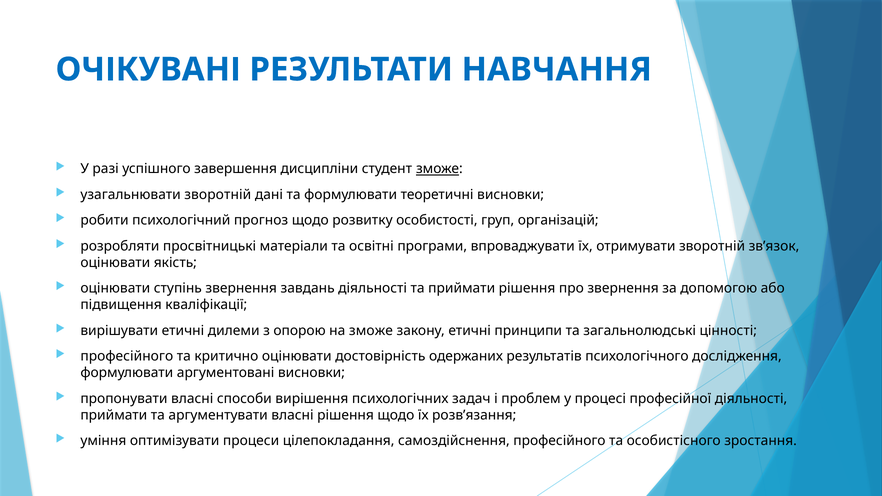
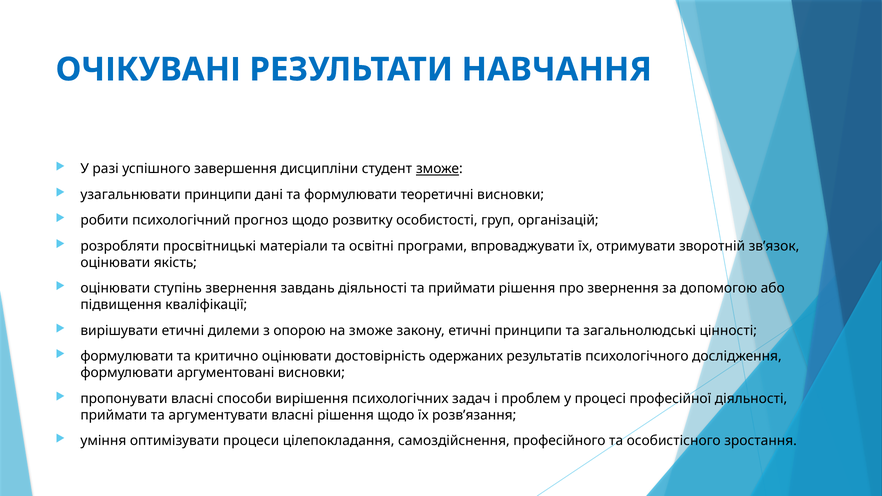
узагальнювати зворотній: зворотній -> принципи (218, 195)
професійного: професійного -> формулювати (127, 356)
